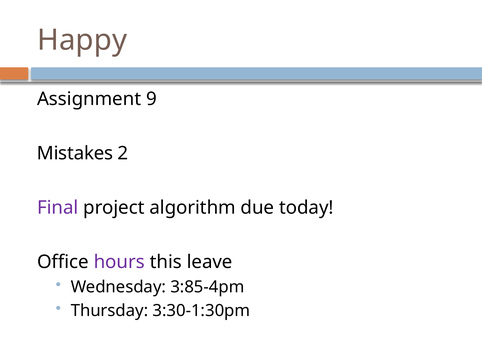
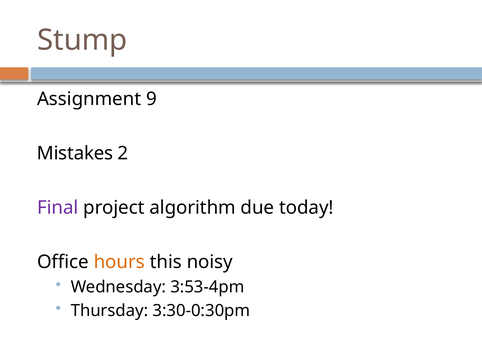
Happy: Happy -> Stump (82, 40)
hours colour: purple -> orange (119, 262)
leave: leave -> noisy (210, 262)
3:85-4pm: 3:85-4pm -> 3:53-4pm (207, 287)
3:30-1:30pm: 3:30-1:30pm -> 3:30-0:30pm (201, 311)
